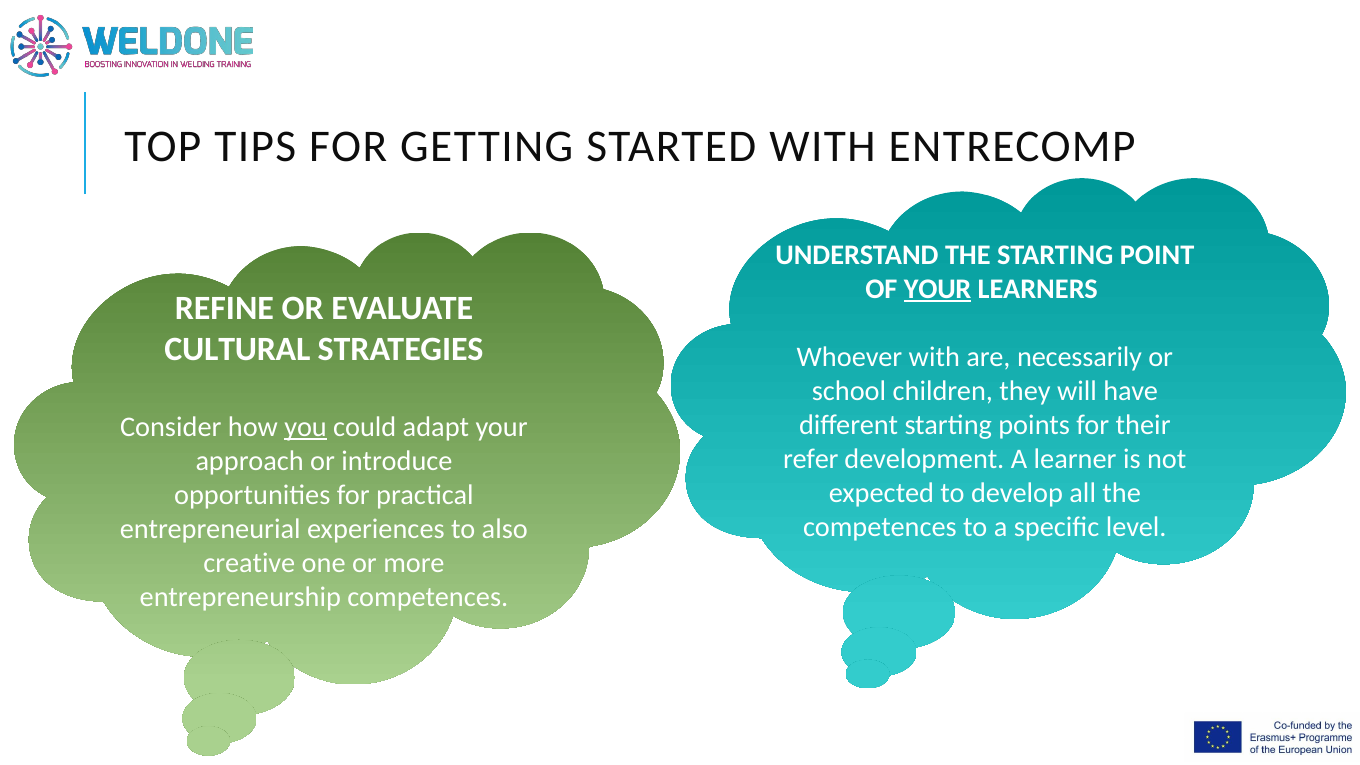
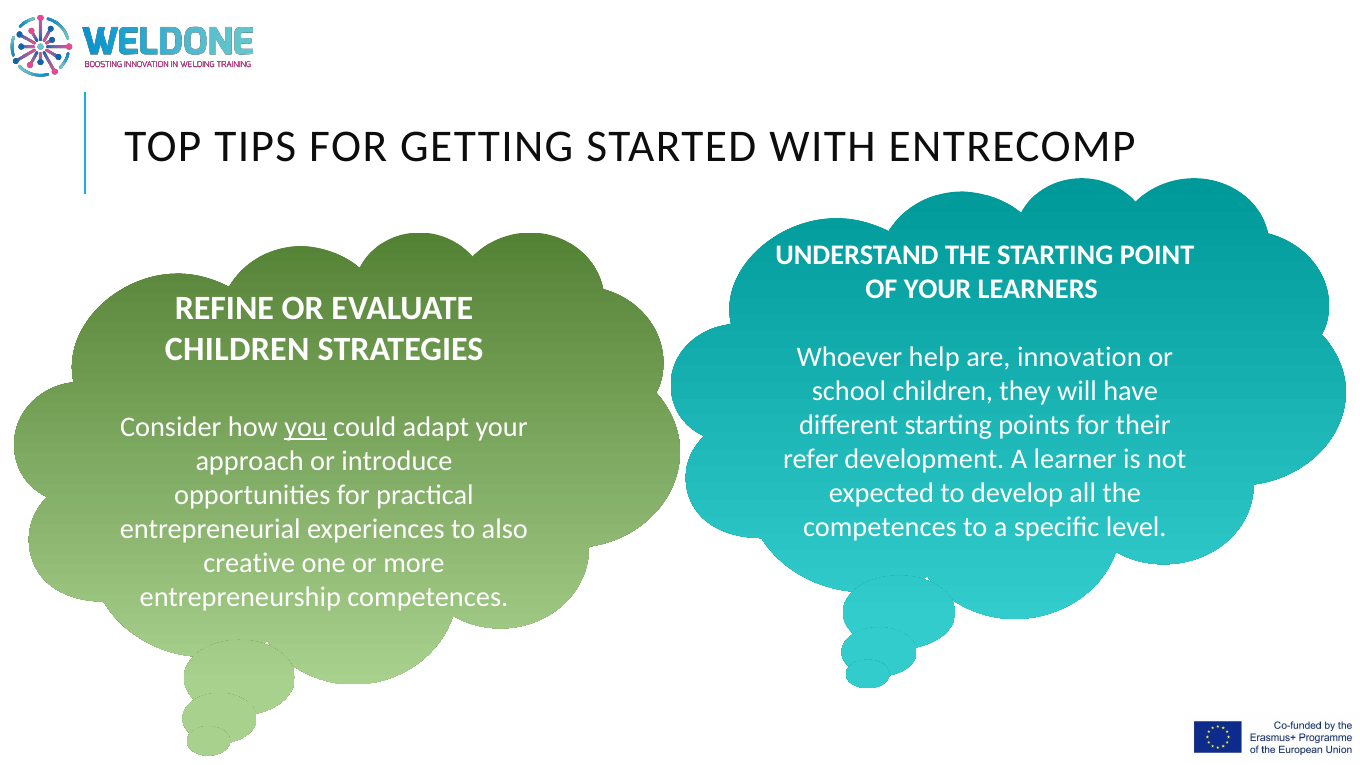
YOUR underline: present -> none (938, 289)
CULTURAL: CULTURAL -> CHILDREN (237, 349)
Whoever with: with -> help (934, 357)
necessarily: necessarily -> innovation (1079, 357)
